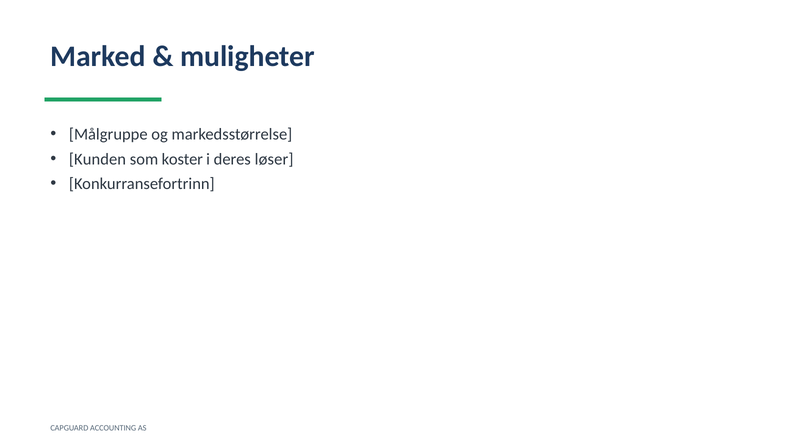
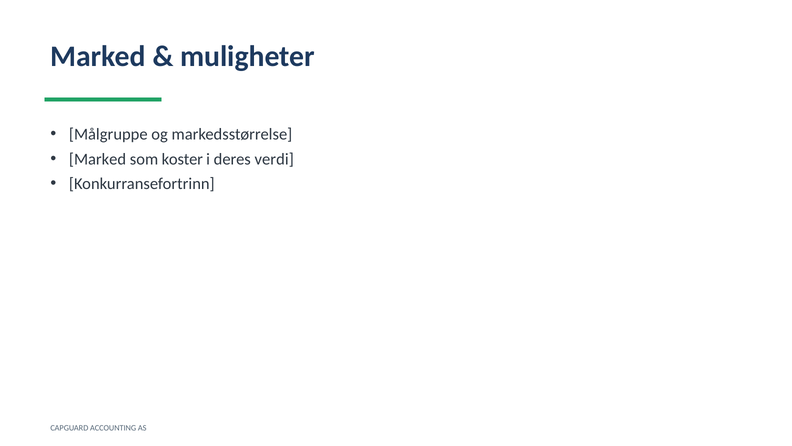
Kunden: Kunden -> Marked (98, 159)
løser: løser -> verdi (274, 159)
